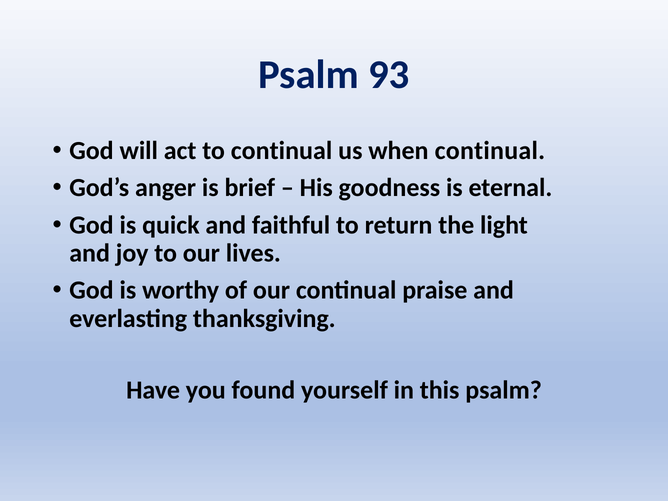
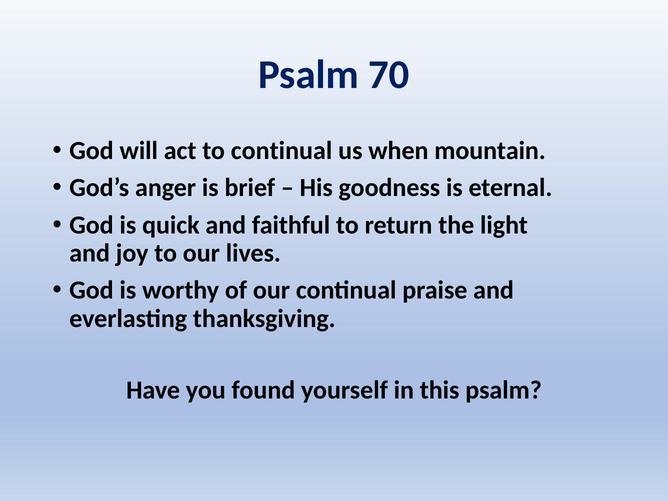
93: 93 -> 70 (389, 75)
when continual: continual -> mountain (490, 151)
